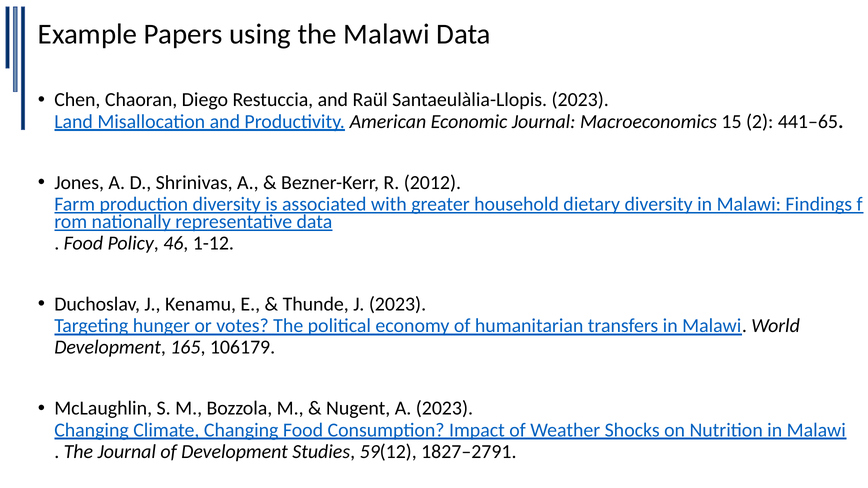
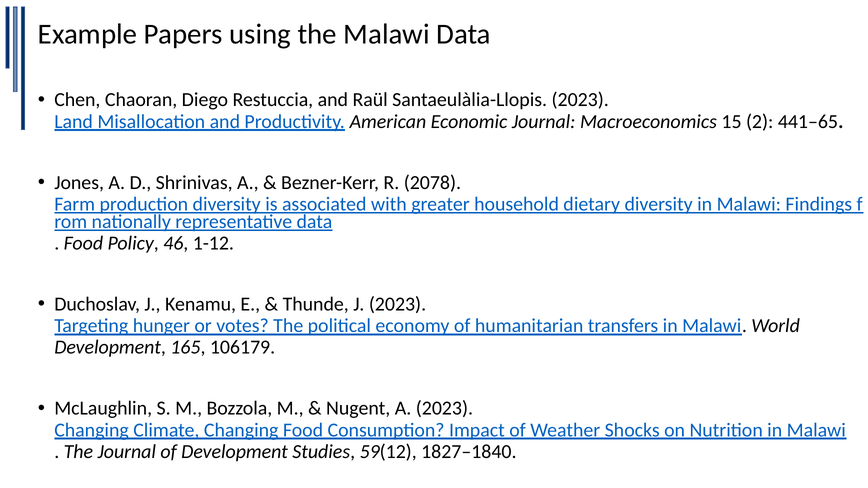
2012: 2012 -> 2078 (432, 183)
1827–2791: 1827–2791 -> 1827–1840 (469, 452)
